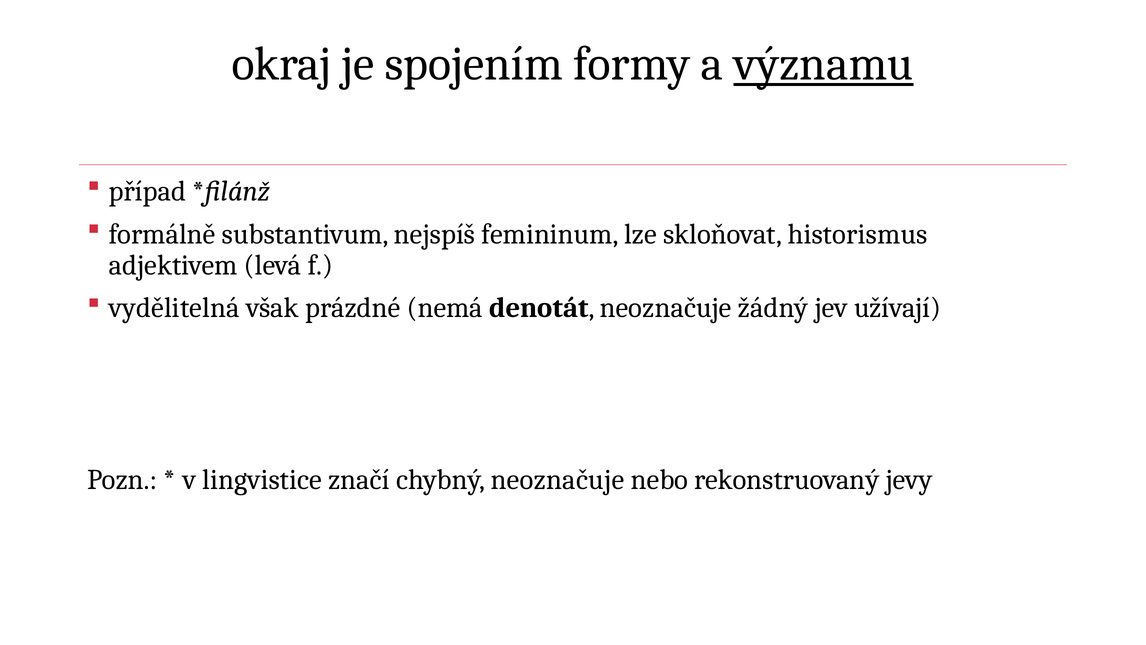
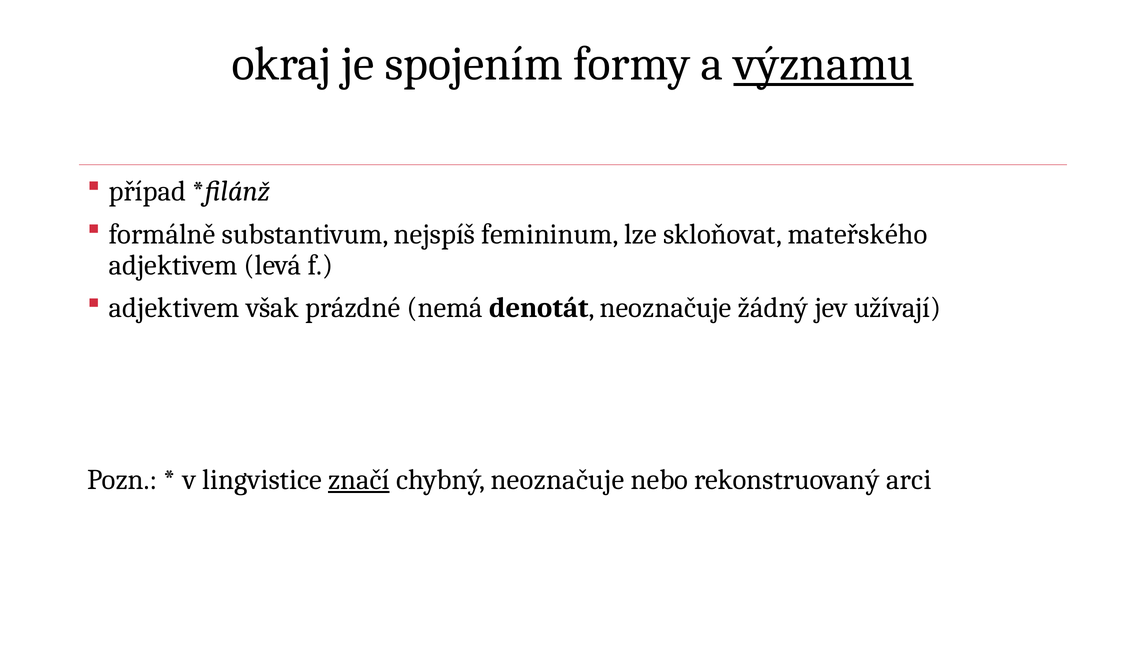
historismus: historismus -> mateřského (858, 234)
vydělitelná: vydělitelná -> adjektivem (174, 308)
značí underline: none -> present (359, 479)
jevy: jevy -> arci (909, 479)
